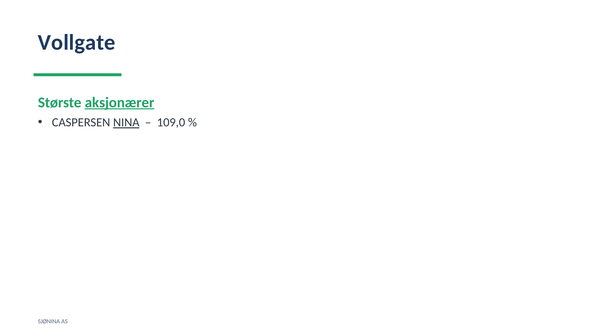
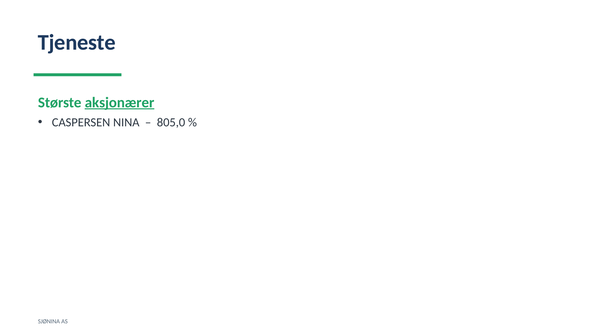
Vollgate: Vollgate -> Tjeneste (77, 43)
NINA underline: present -> none (126, 123)
109,0: 109,0 -> 805,0 (171, 123)
